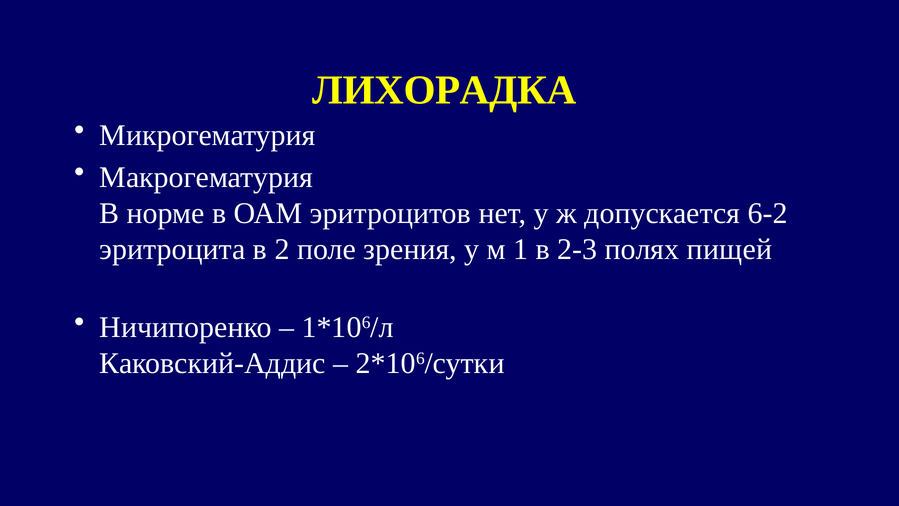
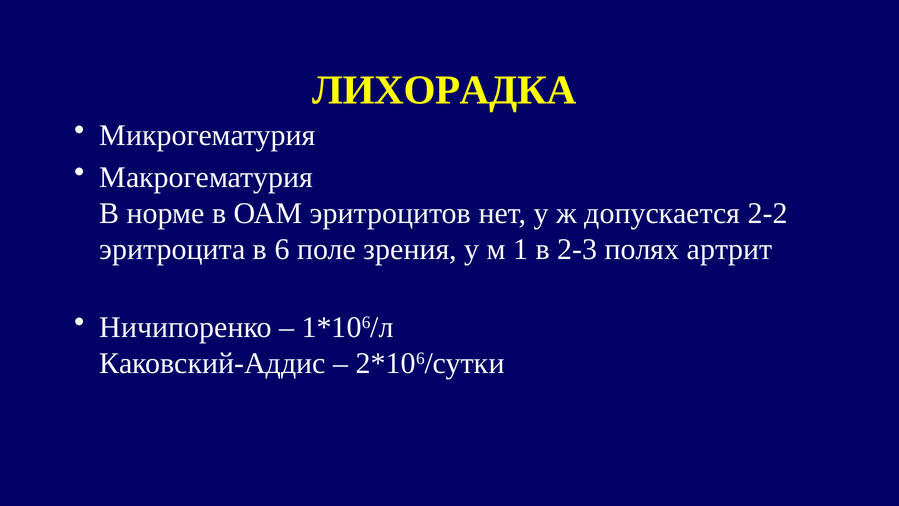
6-2: 6-2 -> 2-2 (768, 213)
2: 2 -> 6 (282, 249)
пищей: пищей -> артрит (730, 249)
